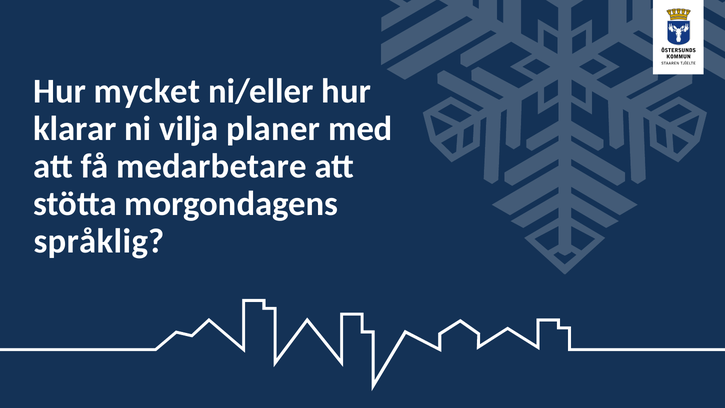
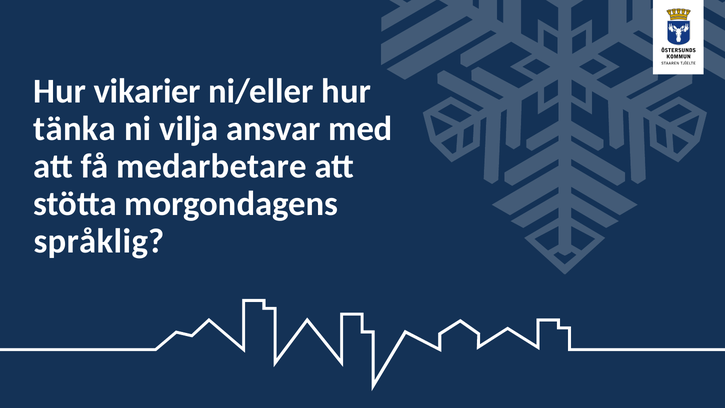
mycket: mycket -> vikarier (147, 91)
klarar: klarar -> tänka (75, 129)
planer: planer -> ansvar (274, 129)
